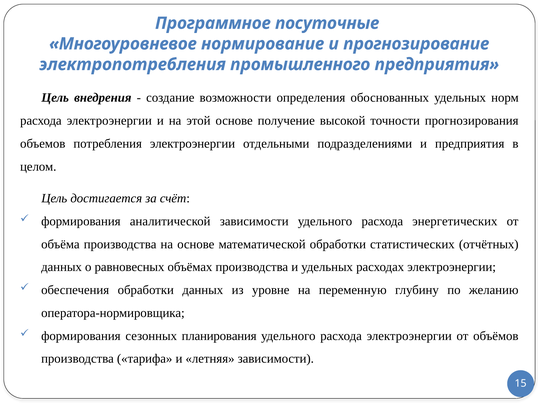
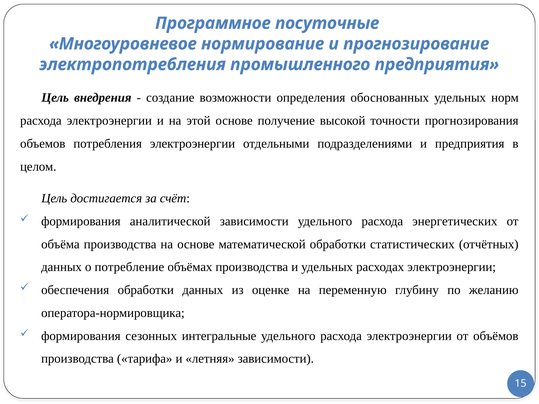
равновесных: равновесных -> потребление (129, 267)
уровне: уровне -> оценке (271, 290)
планирования: планирования -> интегральные (219, 336)
